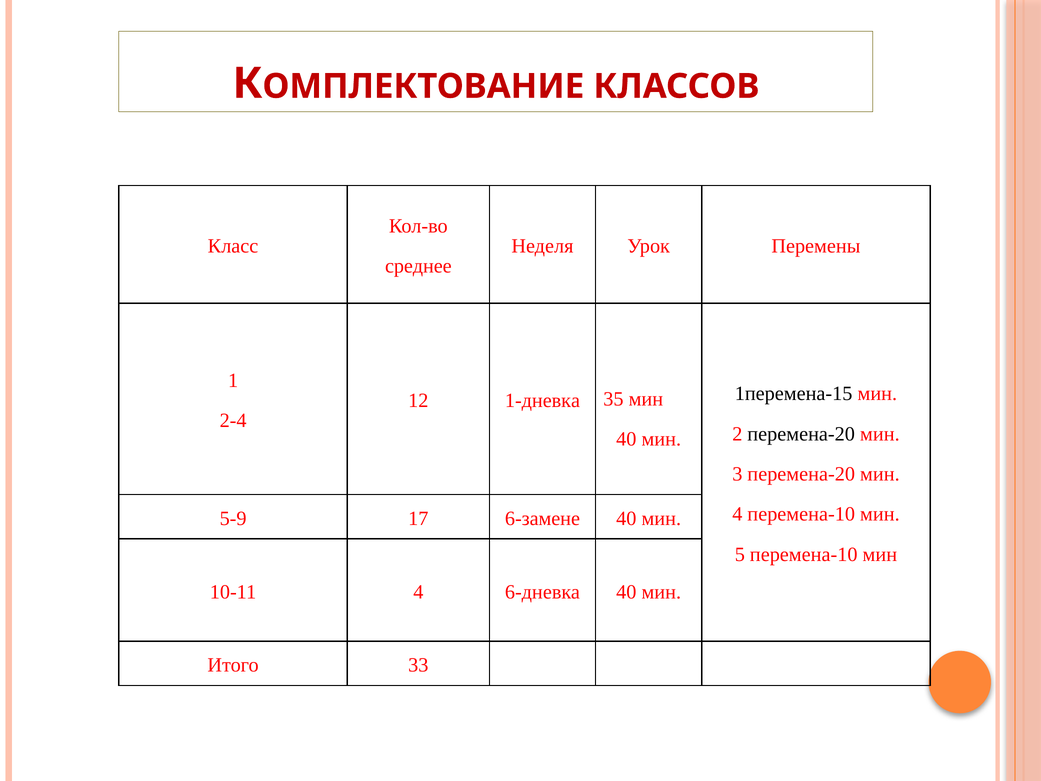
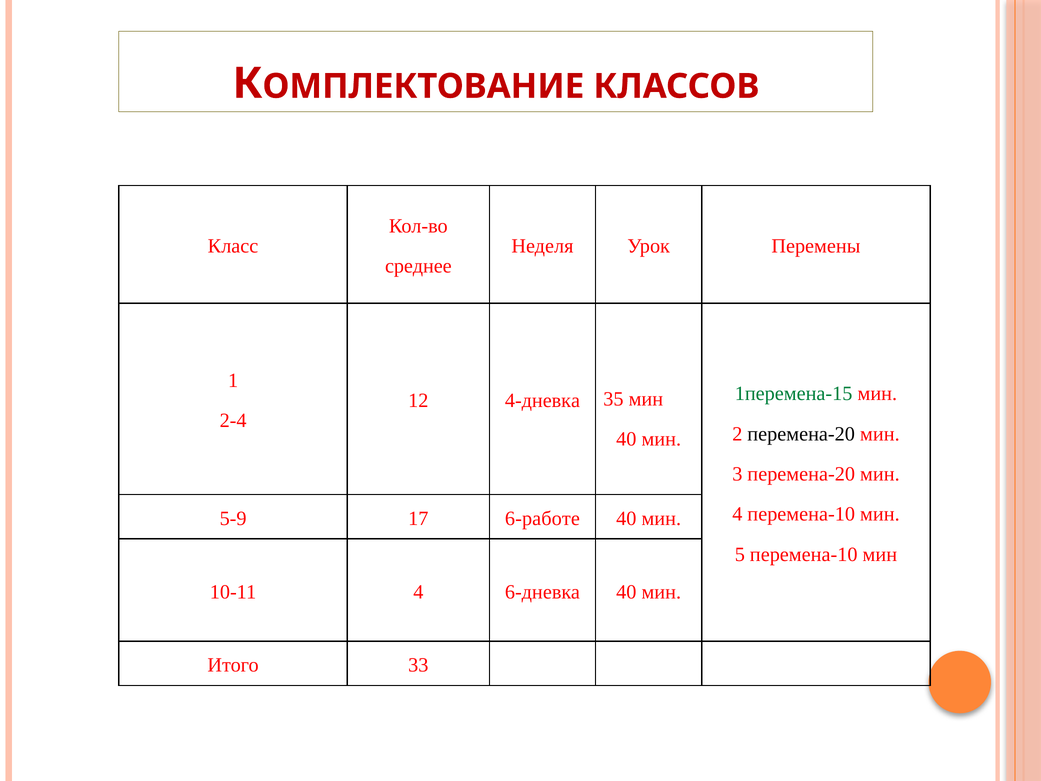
1перемена-15 colour: black -> green (794, 394)
1-дневка: 1-дневка -> 4-дневка (542, 400)
6-замене: 6-замене -> 6-работе (542, 518)
